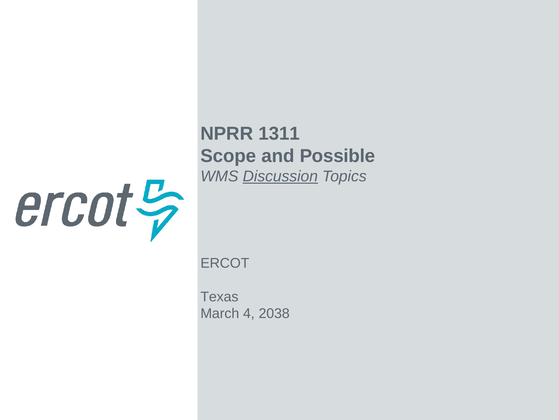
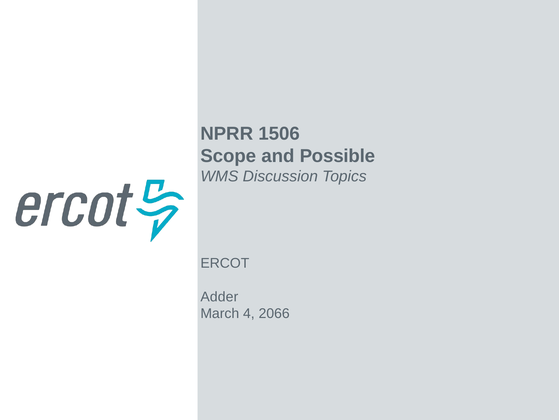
1311: 1311 -> 1506 (279, 133)
Discussion underline: present -> none (280, 176)
Texas: Texas -> Adder (219, 296)
2038: 2038 -> 2066 (274, 313)
